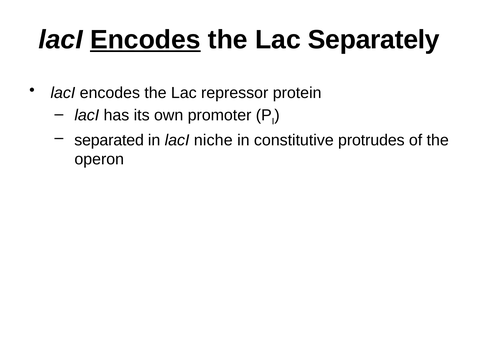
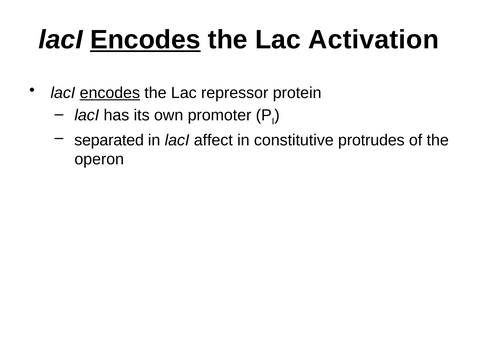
Separately: Separately -> Activation (374, 40)
encodes underline: none -> present (110, 93)
niche: niche -> affect (213, 140)
